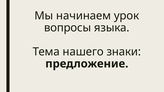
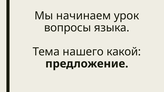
знаки: знаки -> какой (124, 52)
